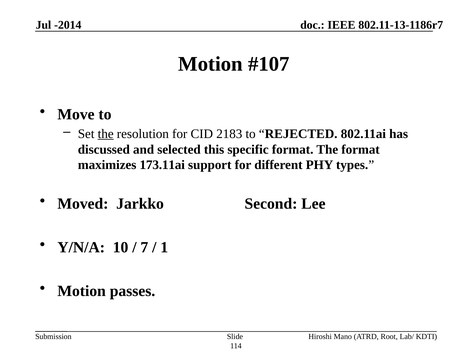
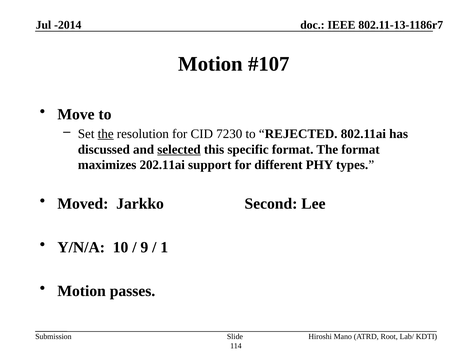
2183: 2183 -> 7230 (229, 134)
selected underline: none -> present (179, 149)
173.11ai: 173.11ai -> 202.11ai (162, 165)
7: 7 -> 9 (144, 247)
